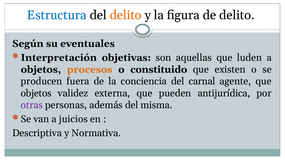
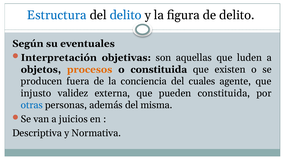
delito colour: orange -> blue (126, 15)
o constituido: constituido -> constituida (159, 70)
carnal: carnal -> cuales (202, 81)
objetos: objetos -> injusto (36, 93)
pueden antijurídica: antijurídica -> constituida (224, 93)
otras colour: purple -> blue (32, 105)
